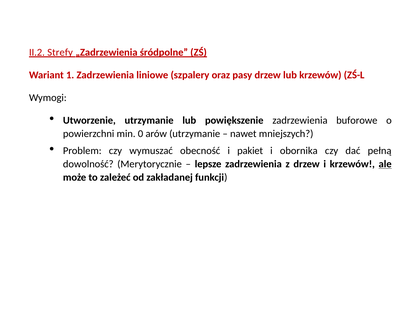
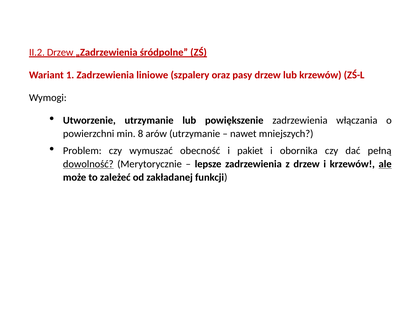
II.2 Strefy: Strefy -> Drzew (60, 52)
buforowe: buforowe -> włączania (357, 121)
0: 0 -> 8 (141, 134)
dowolność underline: none -> present (88, 164)
